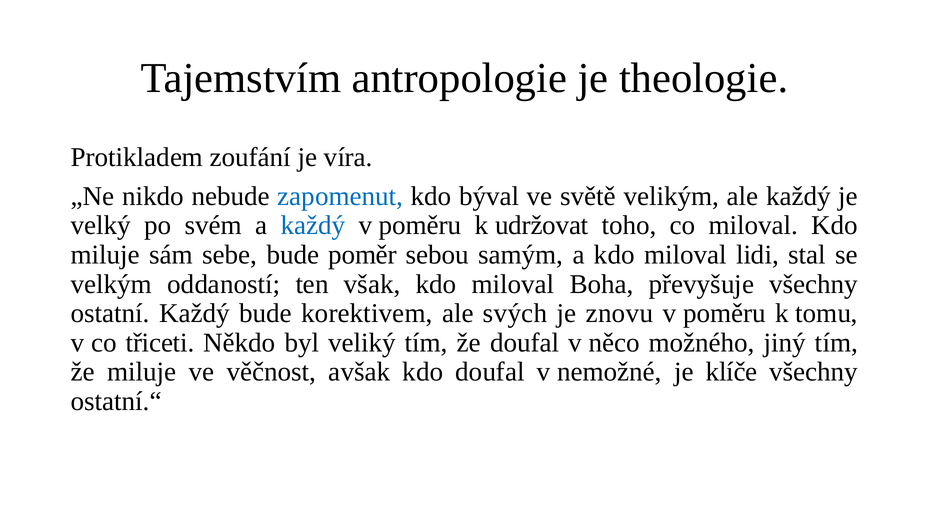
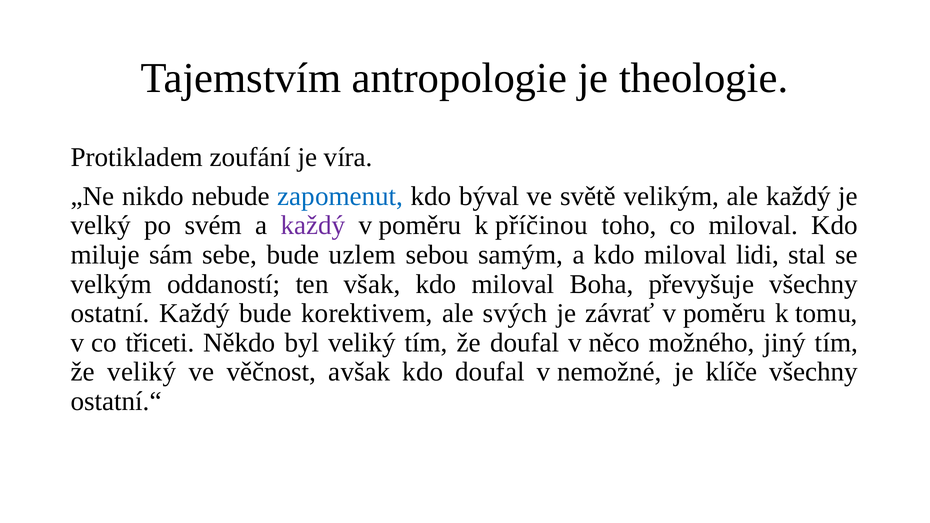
každý colour: blue -> purple (313, 226)
udržovat: udržovat -> příčinou (542, 226)
poměr: poměr -> uzlem (362, 255)
znovu: znovu -> závrať (620, 313)
že miluje: miluje -> veliký (142, 372)
